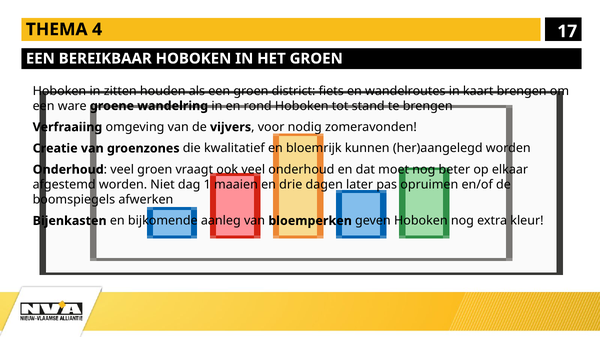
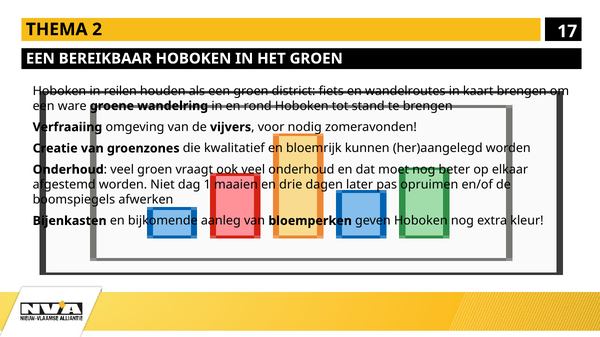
4: 4 -> 2 (97, 29)
zitten: zitten -> reilen (120, 91)
